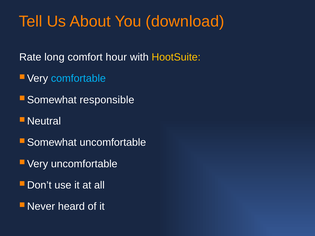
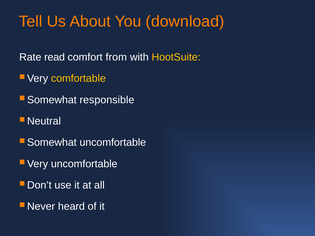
long: long -> read (55, 57)
hour: hour -> from (116, 57)
comfortable colour: light blue -> yellow (78, 79)
